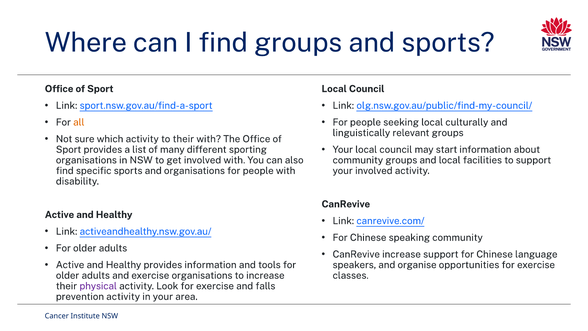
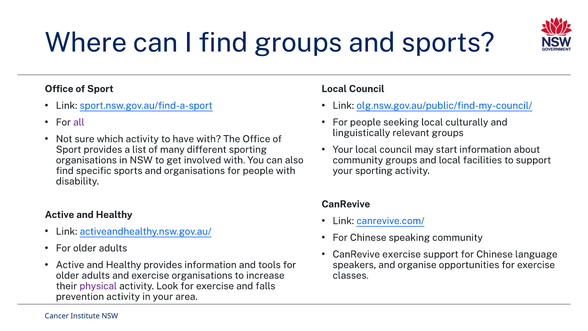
all colour: orange -> purple (79, 122)
to their: their -> have (183, 139)
your involved: involved -> sporting (374, 171)
CanRevive increase: increase -> exercise (402, 254)
